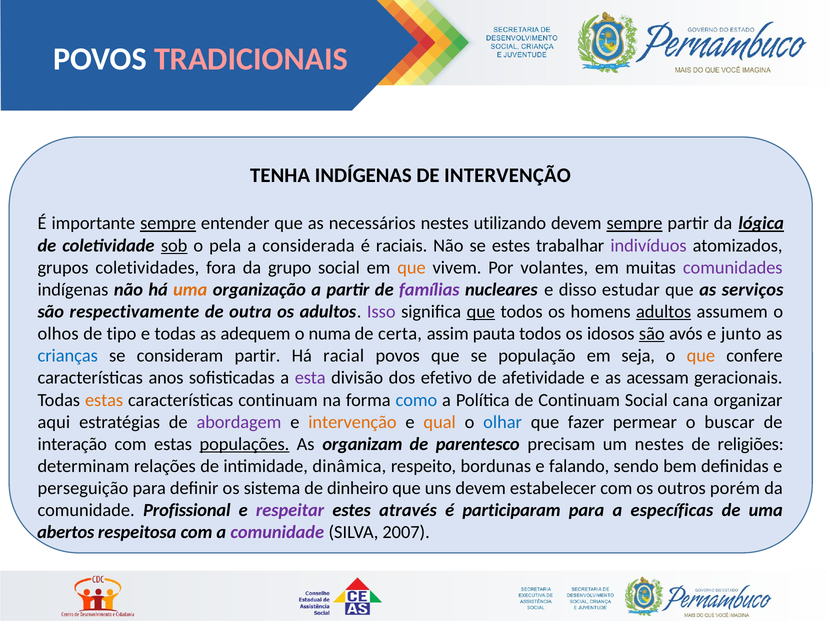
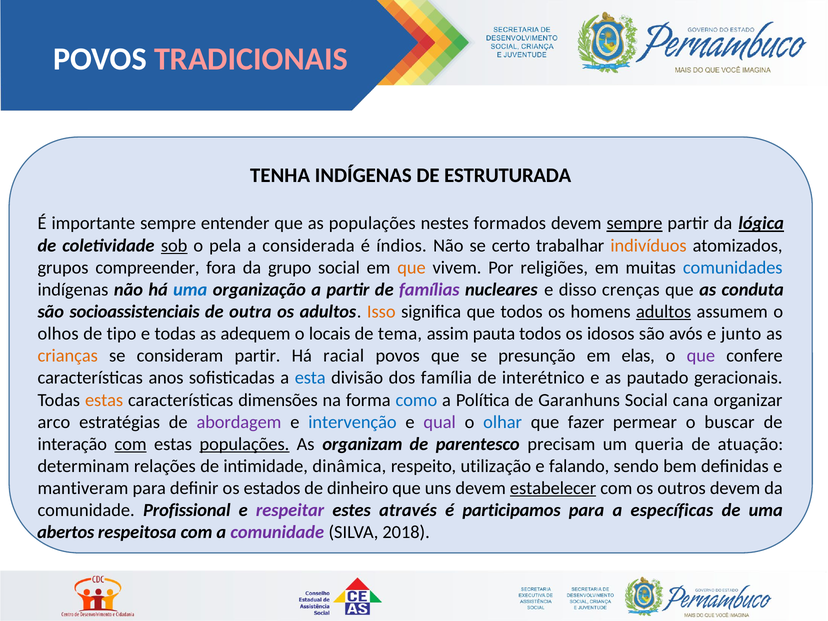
DE INTERVENÇÃO: INTERVENÇÃO -> ESTRUTURADA (508, 175)
sempre underline: present -> none (168, 223)
as necessários: necessários -> populações (372, 223)
utilizando: utilizando -> formados (510, 223)
raciais: raciais -> índios (401, 245)
se estes: estes -> certo (511, 245)
indivíduos colour: purple -> orange (649, 245)
coletividades: coletividades -> compreender (147, 268)
volantes: volantes -> religiões (554, 268)
comunidades colour: purple -> blue (733, 268)
uma colour: orange -> blue (190, 290)
estudar: estudar -> crenças (631, 290)
serviços: serviços -> conduta (753, 290)
respectivamente: respectivamente -> socioassistenciais (135, 312)
Isso colour: purple -> orange (381, 312)
que underline: present -> none (481, 312)
numa: numa -> locais (330, 334)
certa: certa -> tema (400, 334)
são underline: present -> none (652, 334)
crianças colour: blue -> orange (68, 356)
população: população -> presunção (537, 356)
seja: seja -> elas (638, 356)
que colour: orange -> purple (701, 356)
esta colour: purple -> blue (310, 378)
efetivo: efetivo -> família (446, 378)
afetividade: afetividade -> interétnico (543, 378)
acessam: acessam -> pautado (658, 378)
características continuam: continuam -> dimensões (278, 400)
de Continuam: Continuam -> Garanhuns (579, 400)
aqui: aqui -> arco (54, 422)
intervenção colour: orange -> blue (352, 422)
qual colour: orange -> purple (440, 422)
com underline: none -> present (131, 444)
um nestes: nestes -> queria (659, 444)
religiões: religiões -> atuação (750, 444)
bordunas: bordunas -> utilização (496, 466)
perseguição: perseguição -> mantiveram (83, 488)
sistema: sistema -> estados (272, 488)
estabelecer underline: none -> present (553, 488)
outros porém: porém -> devem (735, 488)
participaram: participaram -> participamos (512, 510)
2007: 2007 -> 2018 (406, 532)
